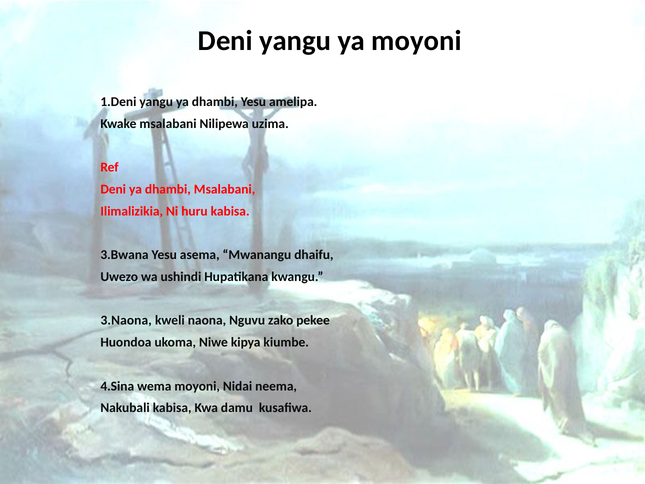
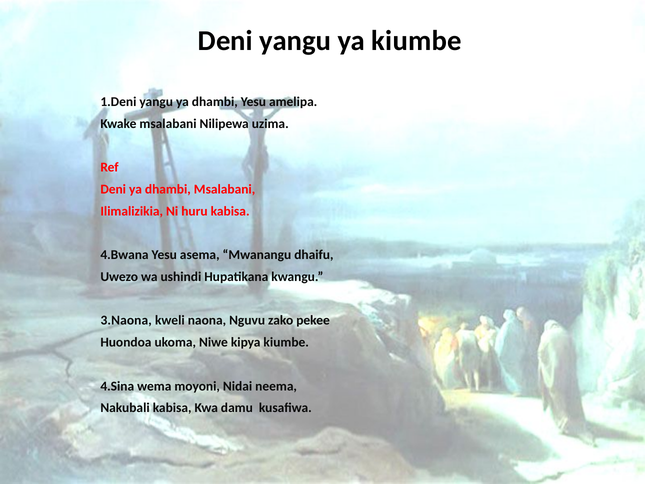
ya moyoni: moyoni -> kiumbe (417, 41)
3.Bwana: 3.Bwana -> 4.Bwana (124, 255)
